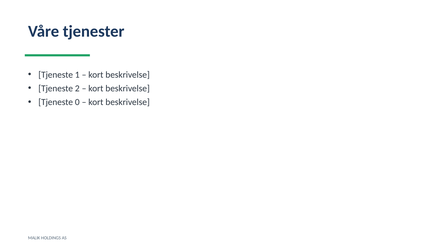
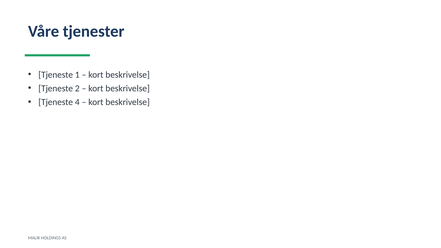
0: 0 -> 4 (77, 102)
